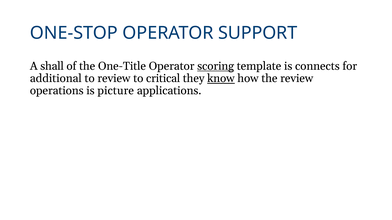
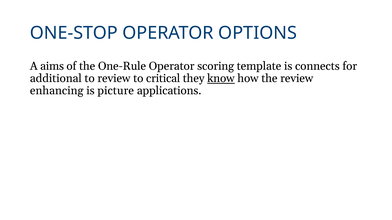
SUPPORT: SUPPORT -> OPTIONS (258, 33)
shall: shall -> aims (52, 66)
One-Title: One-Title -> One-Rule (122, 66)
scoring underline: present -> none (216, 66)
operations: operations -> enhancing (57, 91)
